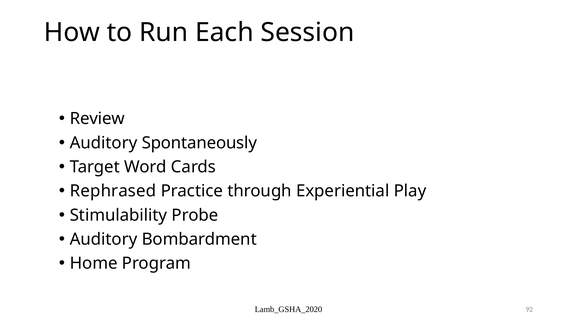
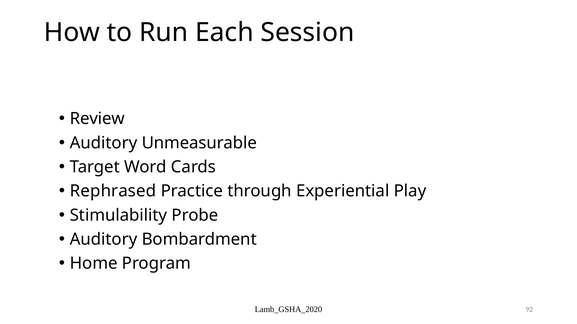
Spontaneously: Spontaneously -> Unmeasurable (199, 143)
